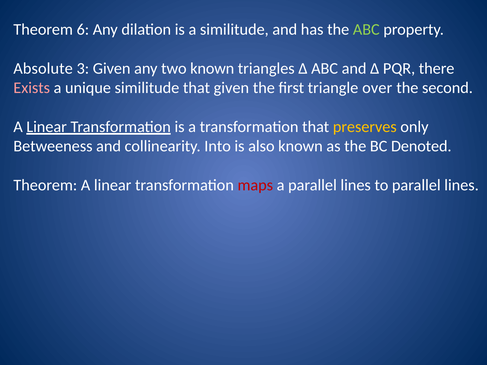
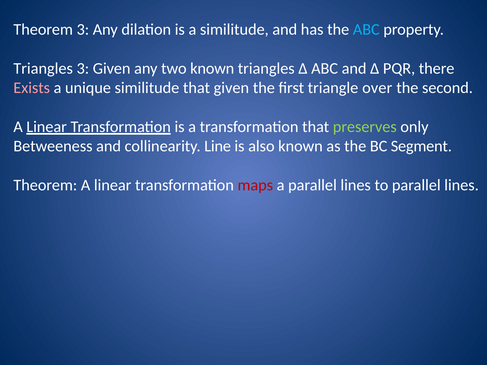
Theorem 6: 6 -> 3 (83, 29)
ABC colour: light green -> light blue (366, 29)
Absolute: Absolute -> Triangles (43, 68)
preserves colour: yellow -> light green (365, 127)
Into: Into -> Line (218, 146)
Denoted: Denoted -> Segment (421, 146)
